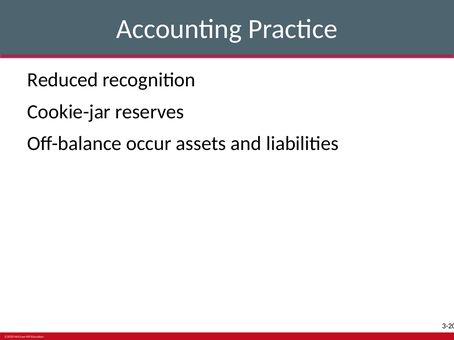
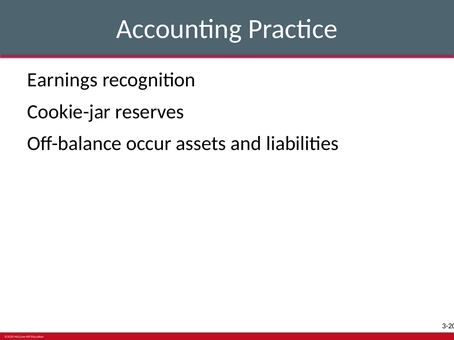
Reduced: Reduced -> Earnings (62, 80)
